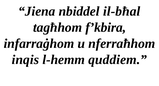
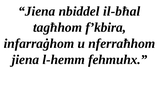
inqis: inqis -> jiena (25, 59)
quddiem: quddiem -> fehmuhx (118, 59)
